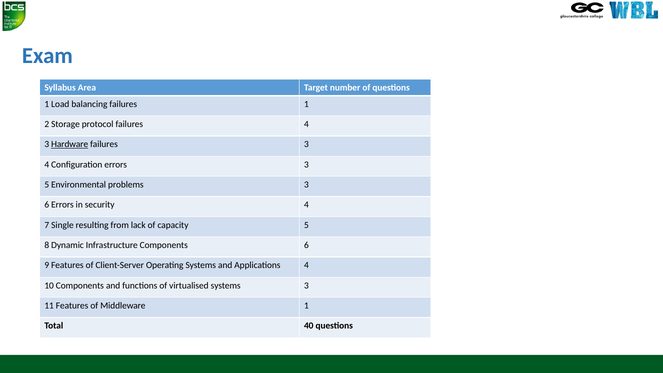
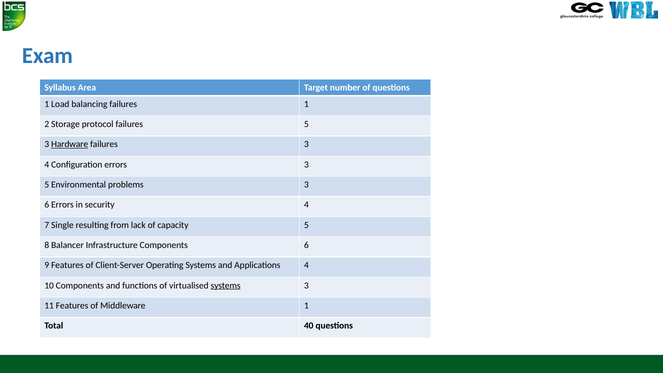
failures 4: 4 -> 5 (306, 124)
Dynamic: Dynamic -> Balancer (68, 245)
systems underline: none -> present (226, 285)
